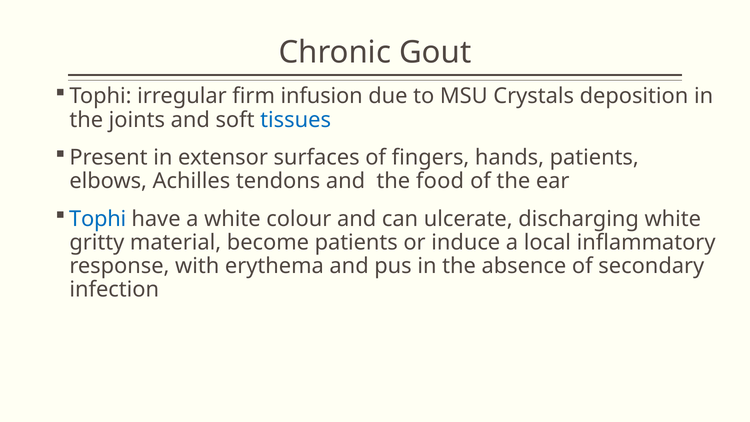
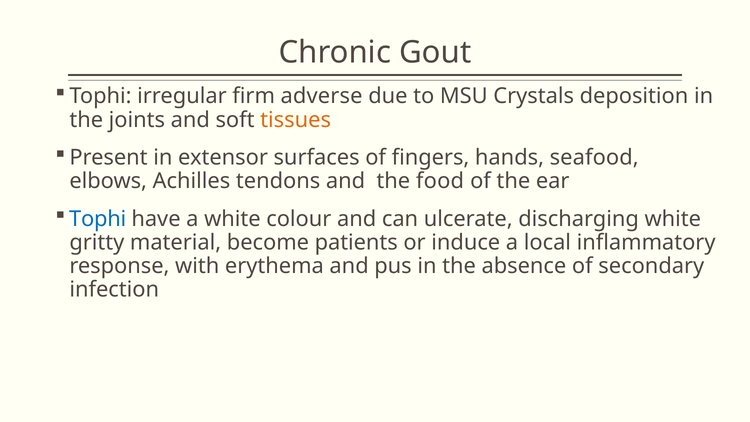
infusion: infusion -> adverse (322, 96)
tissues colour: blue -> orange (296, 120)
hands patients: patients -> seafood (594, 157)
